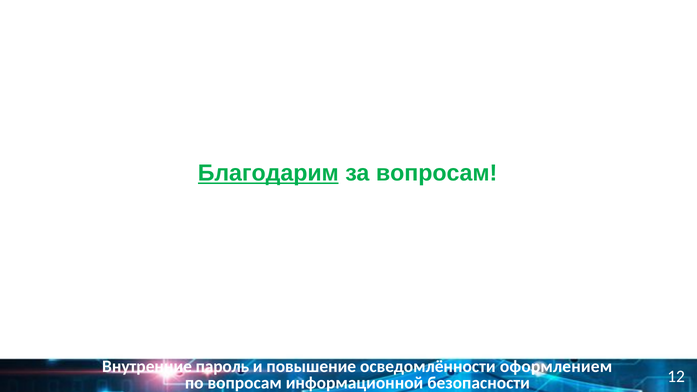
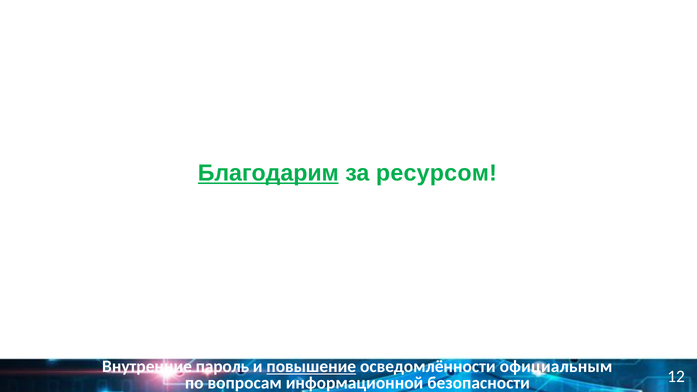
за вопросам: вопросам -> ресурсом (436, 173)
повышение underline: none -> present (311, 366)
оформлением: оформлением -> официальным (556, 366)
